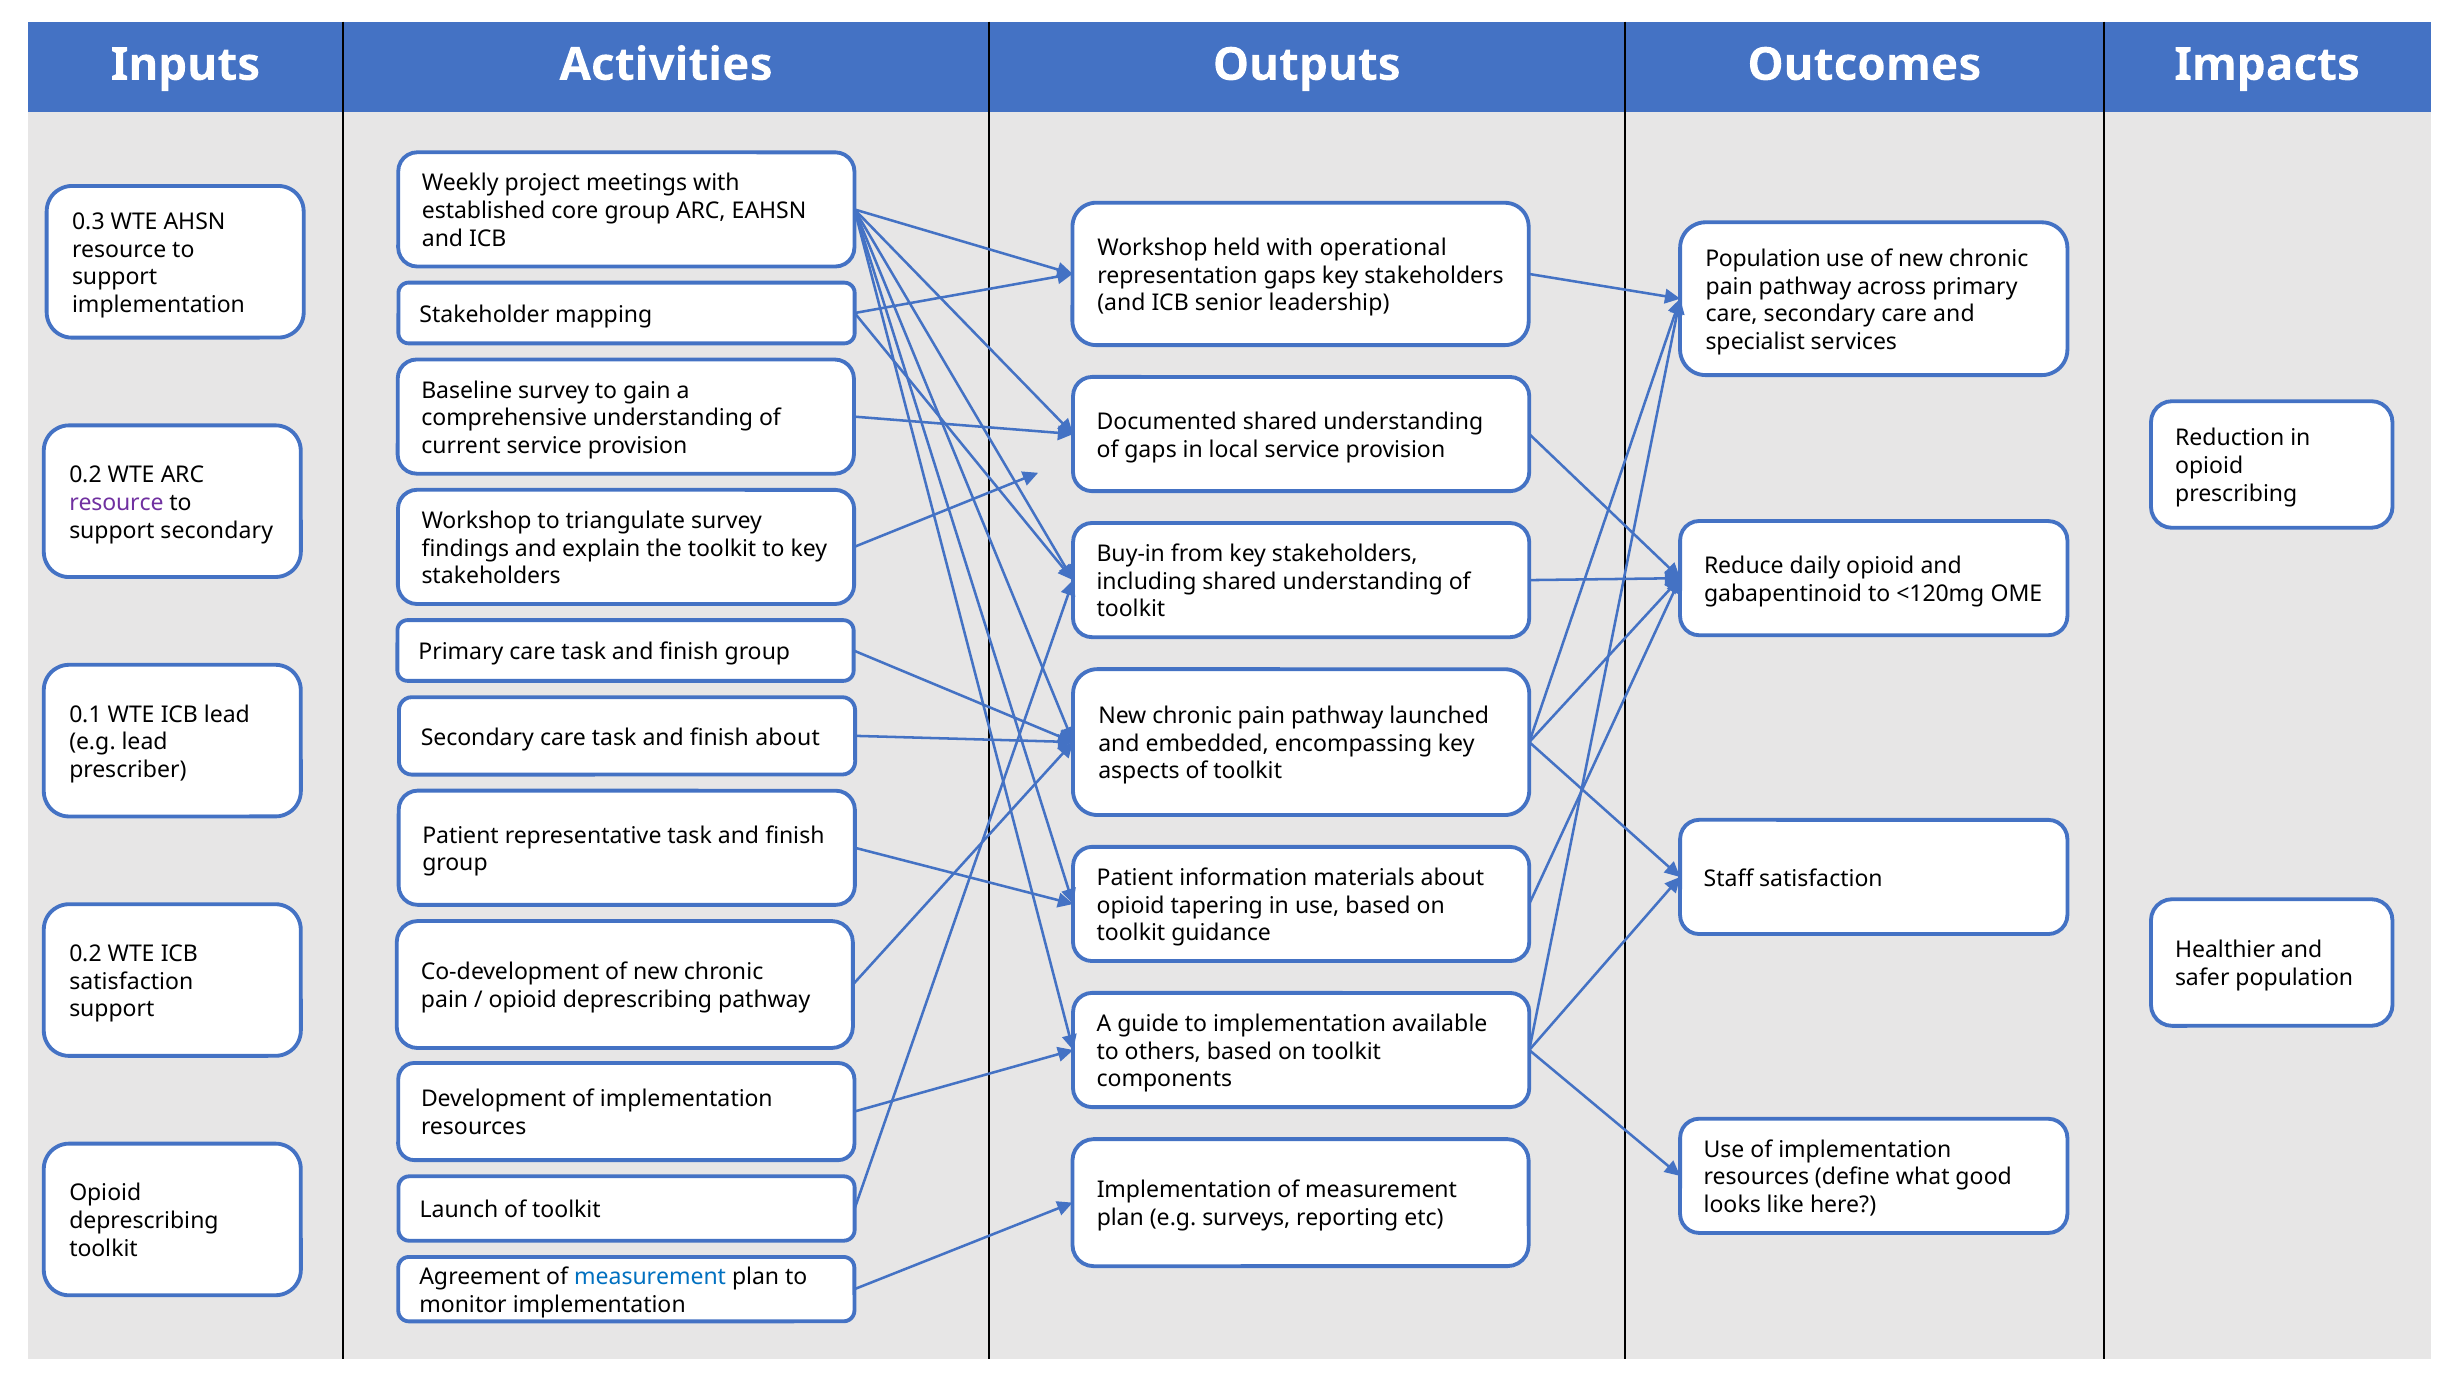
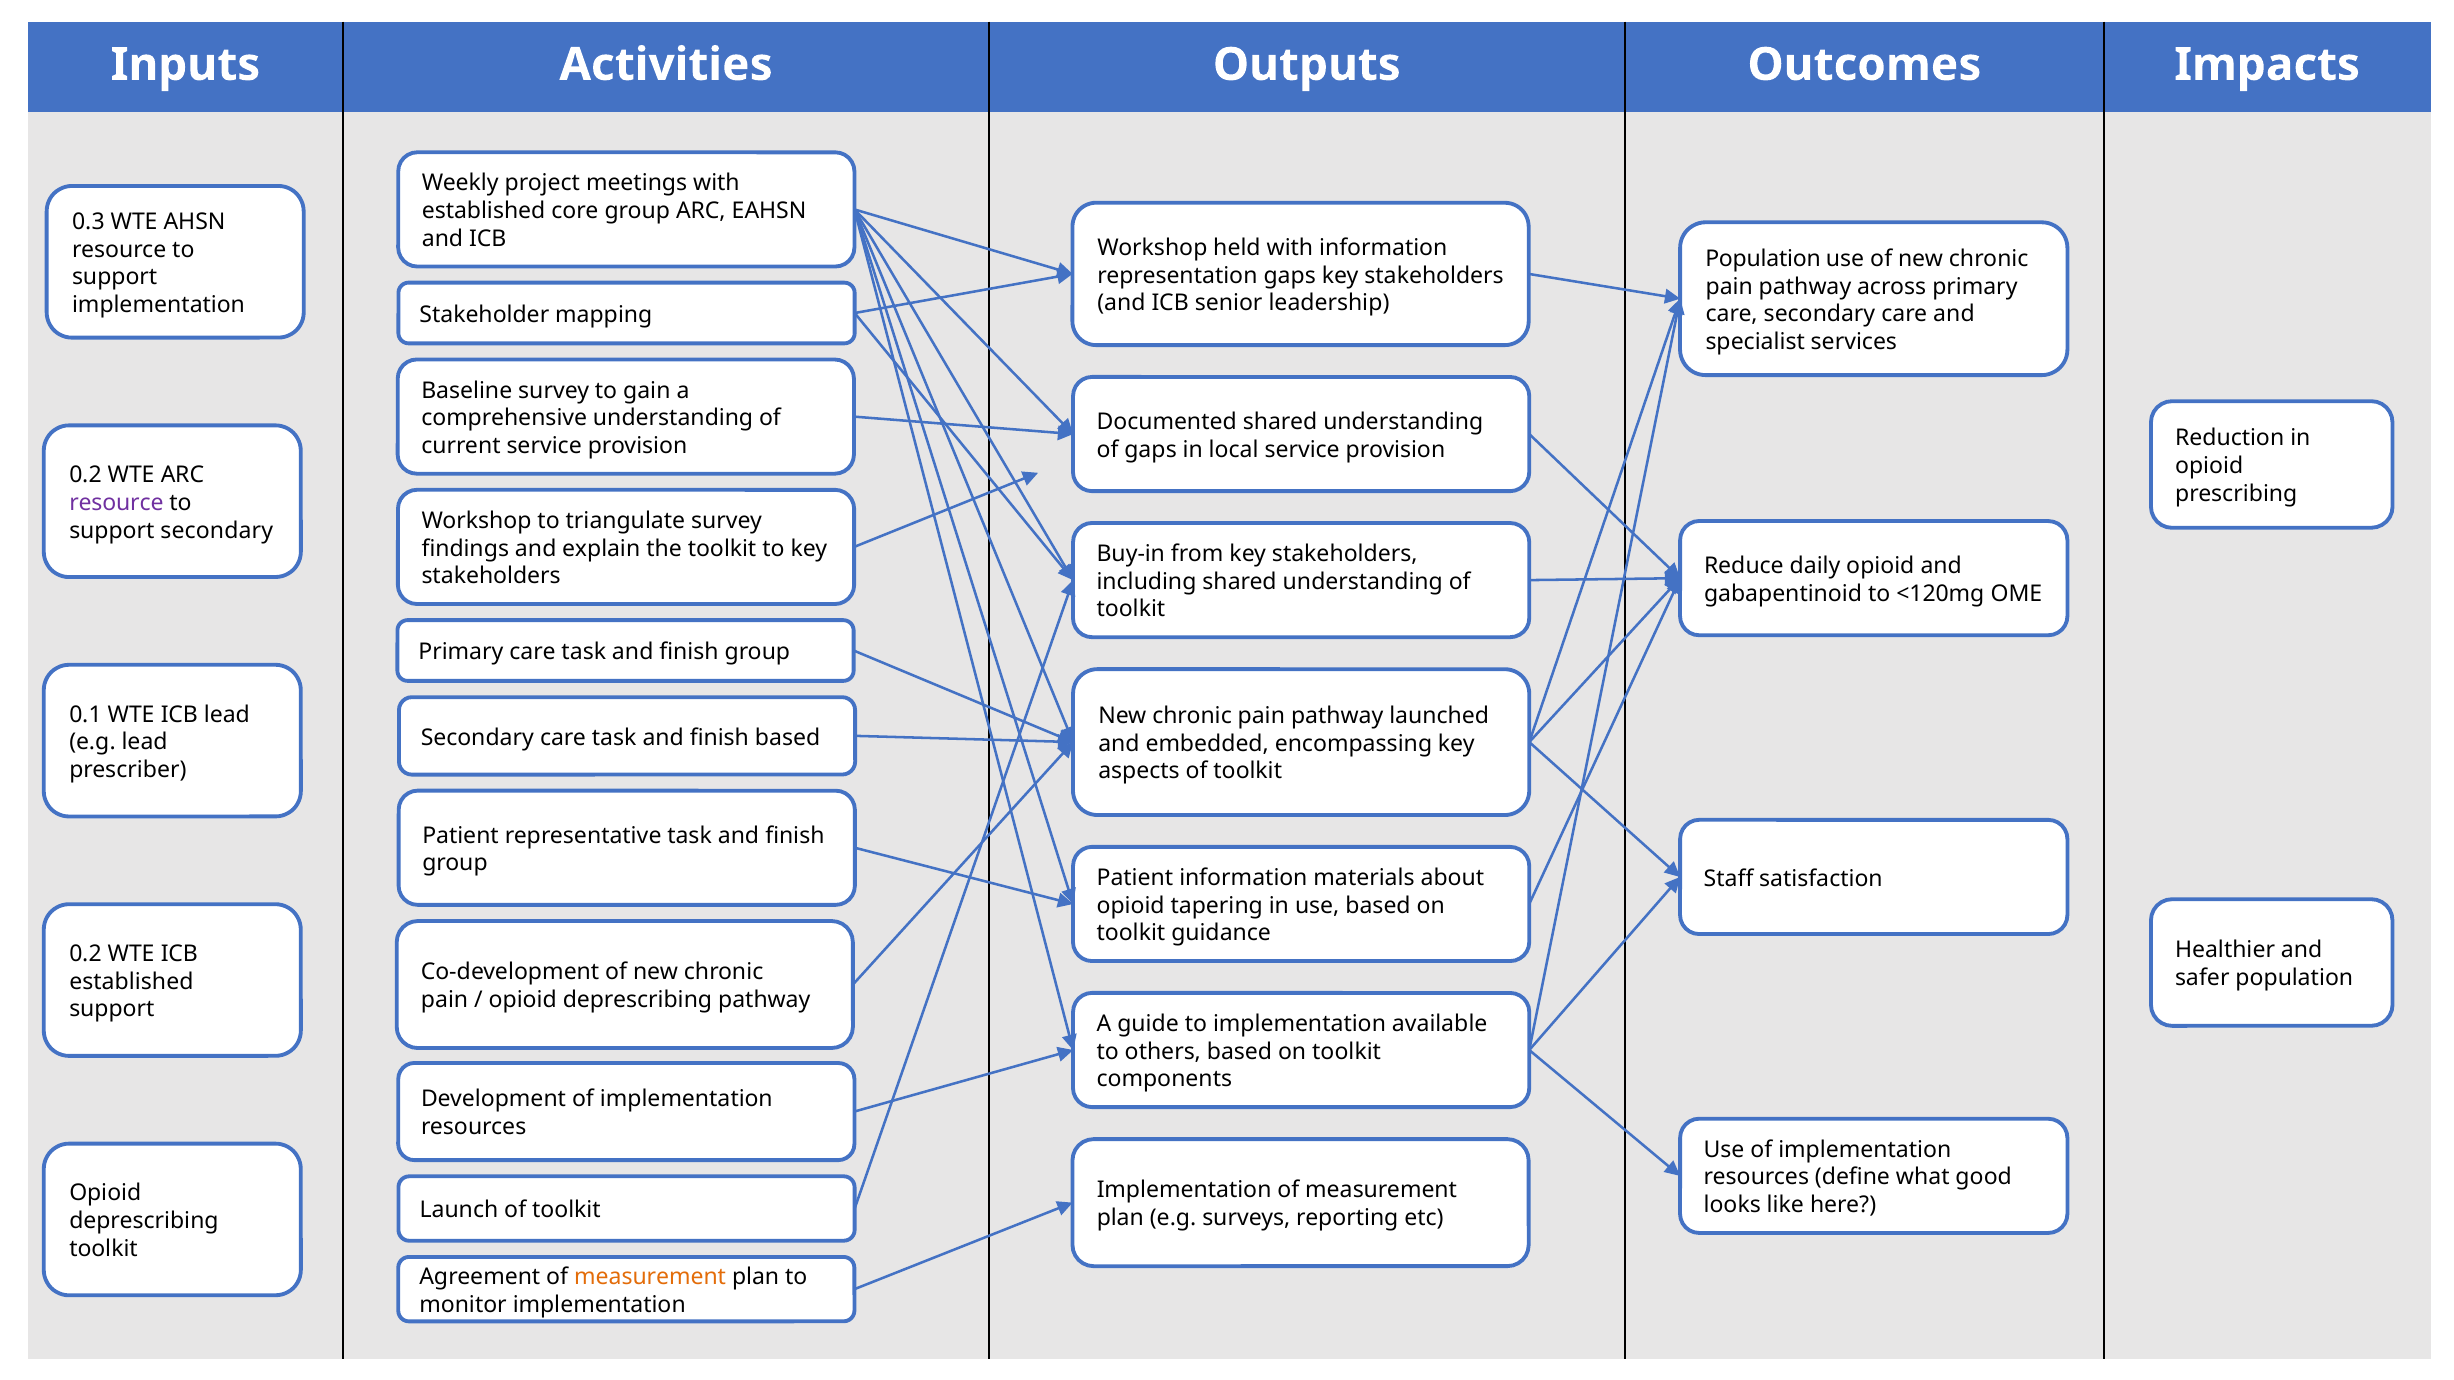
with operational: operational -> information (1383, 248)
finish about: about -> based (788, 738)
satisfaction: satisfaction -> established (131, 982)
measurement colour: blue -> orange (650, 1277)
